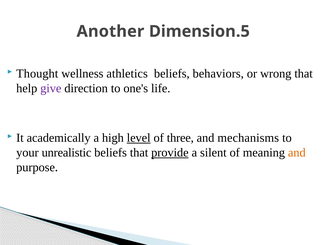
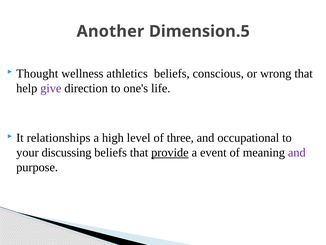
behaviors: behaviors -> conscious (218, 73)
academically: academically -> relationships (59, 138)
level underline: present -> none (139, 138)
mechanisms: mechanisms -> occupational (248, 138)
unrealistic: unrealistic -> discussing (67, 152)
silent: silent -> event (213, 152)
and colour: orange -> purple (297, 152)
